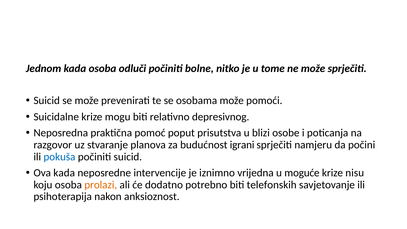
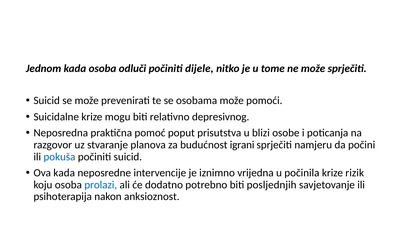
bolne: bolne -> dijele (199, 68)
moguće: moguće -> počinila (302, 173)
nisu: nisu -> rizik (355, 173)
prolazi colour: orange -> blue (101, 185)
telefonskih: telefonskih -> posljednjih (272, 185)
